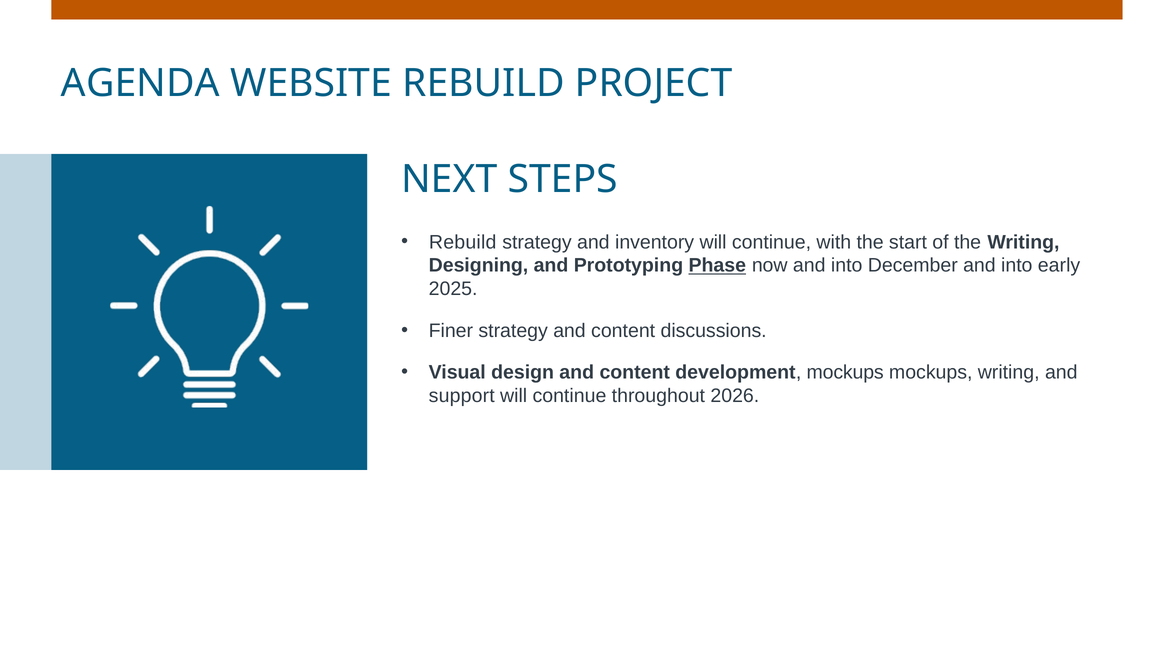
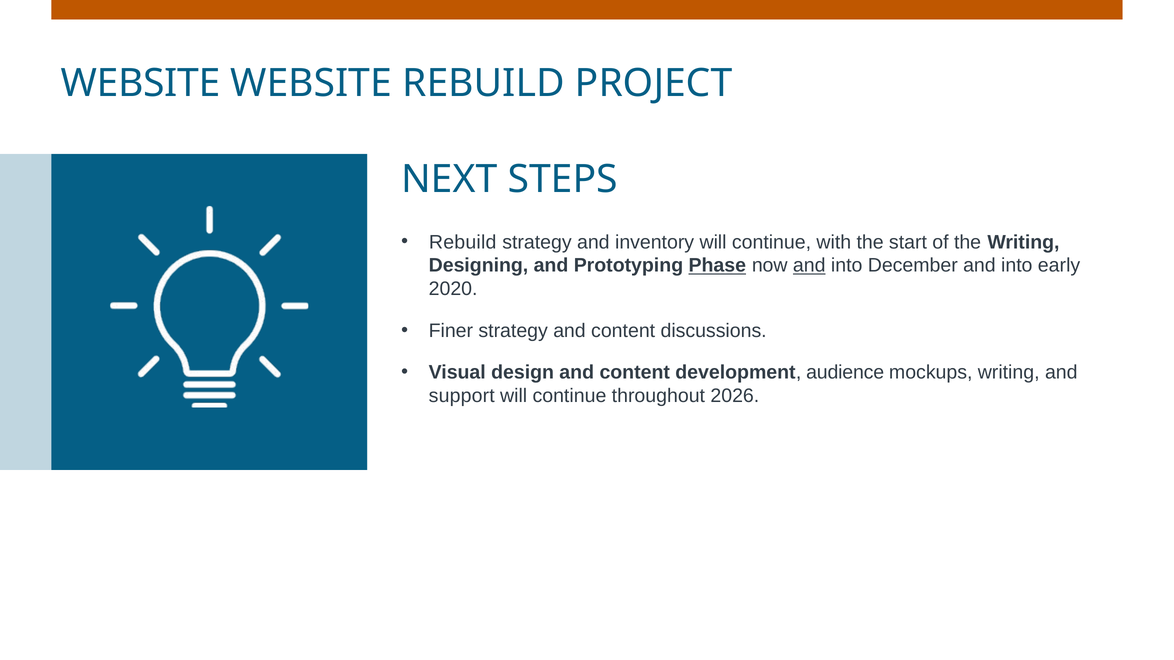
AGENDA: AGENDA -> WEBSITE (141, 83)
and underline: none -> present (809, 266)
2025: 2025 -> 2020 (453, 289)
development mockups: mockups -> audience (845, 373)
